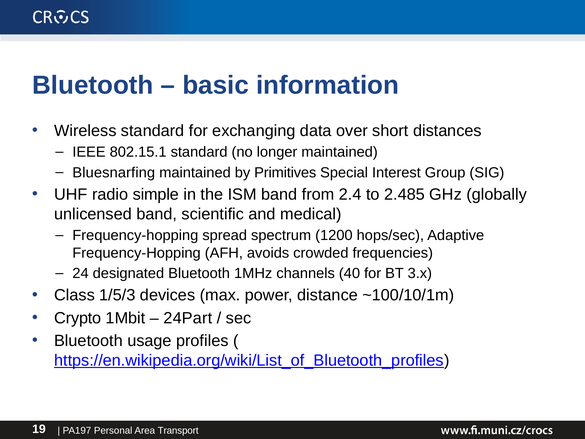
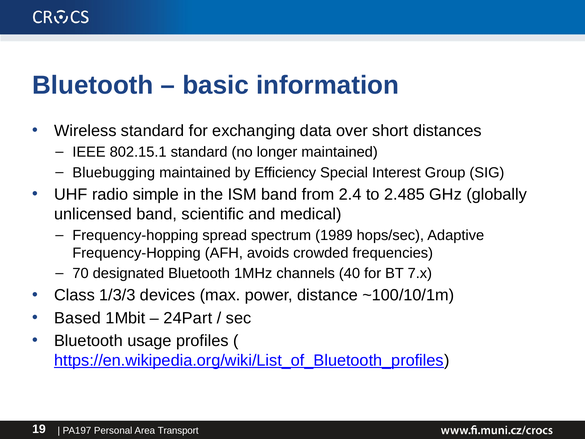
Bluesnarfing: Bluesnarfing -> Bluebugging (114, 172)
Primitives: Primitives -> Efficiency (285, 172)
1200: 1200 -> 1989 (334, 235)
24: 24 -> 70 (81, 273)
3.x: 3.x -> 7.x (420, 273)
1/5/3: 1/5/3 -> 1/3/3 (117, 295)
Crypto: Crypto -> Based (78, 318)
